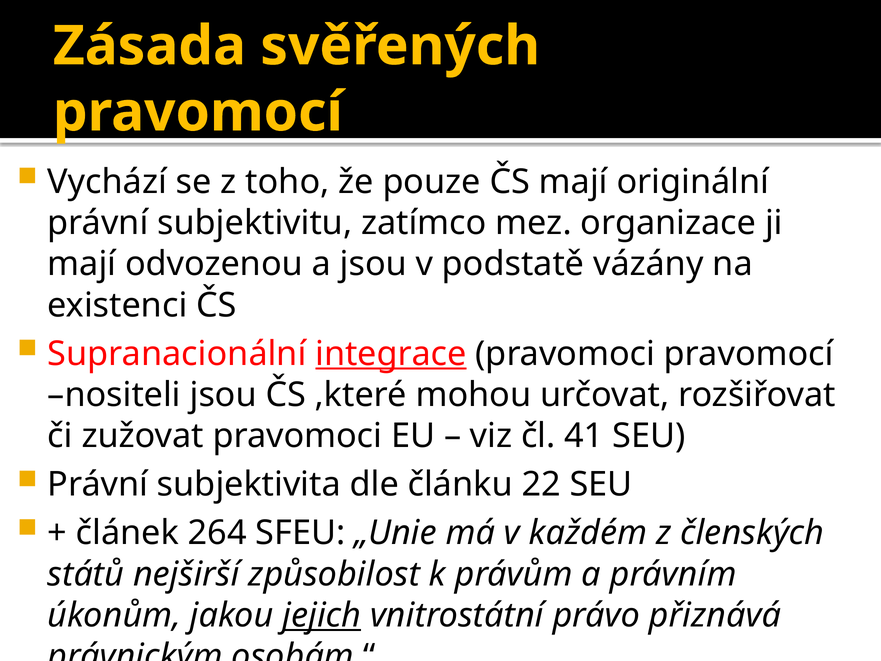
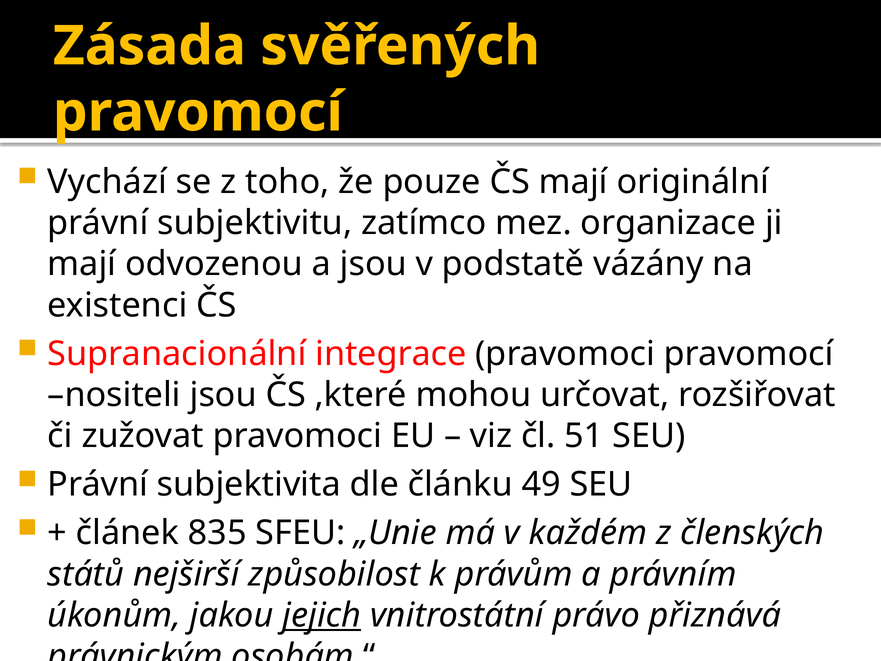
integrace underline: present -> none (391, 354)
41: 41 -> 51 (584, 436)
22: 22 -> 49 (541, 484)
264: 264 -> 835 (217, 533)
